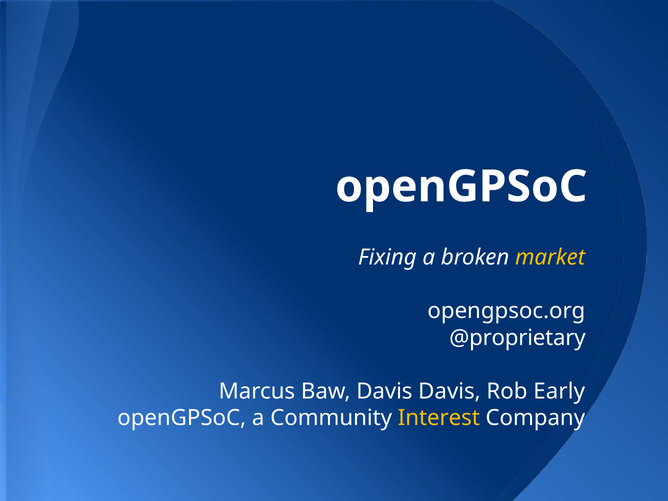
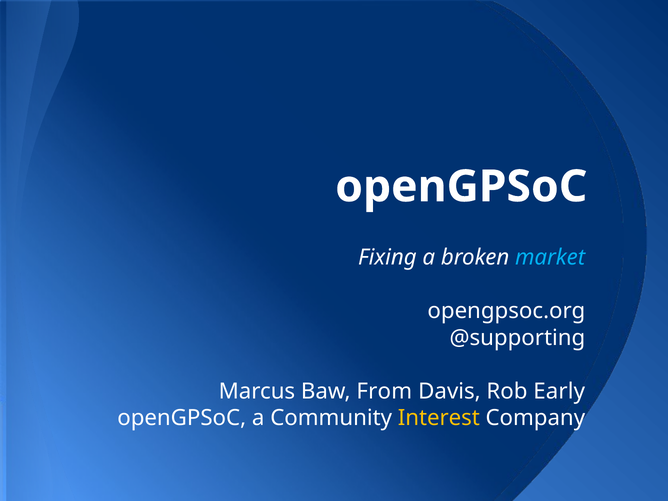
market colour: yellow -> light blue (550, 258)
@proprietary: @proprietary -> @supporting (517, 338)
Baw Davis: Davis -> From (384, 391)
